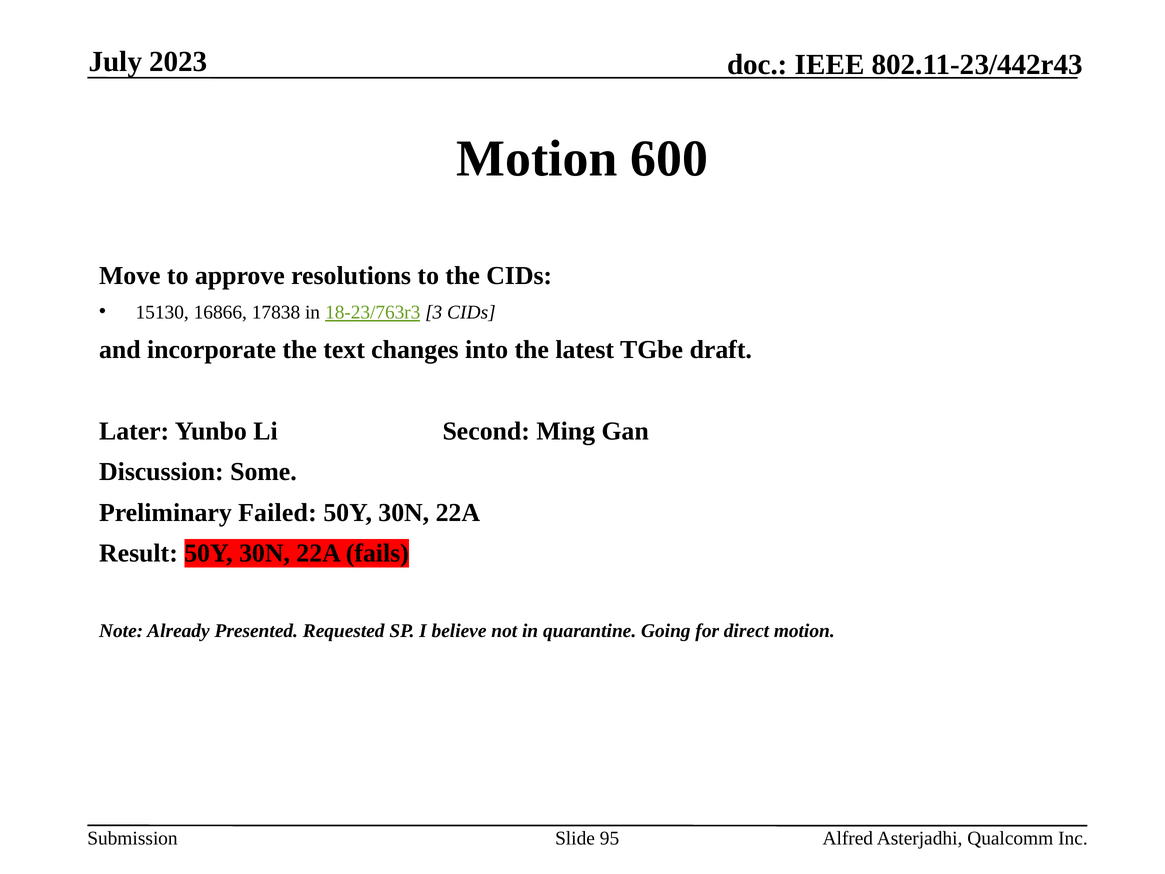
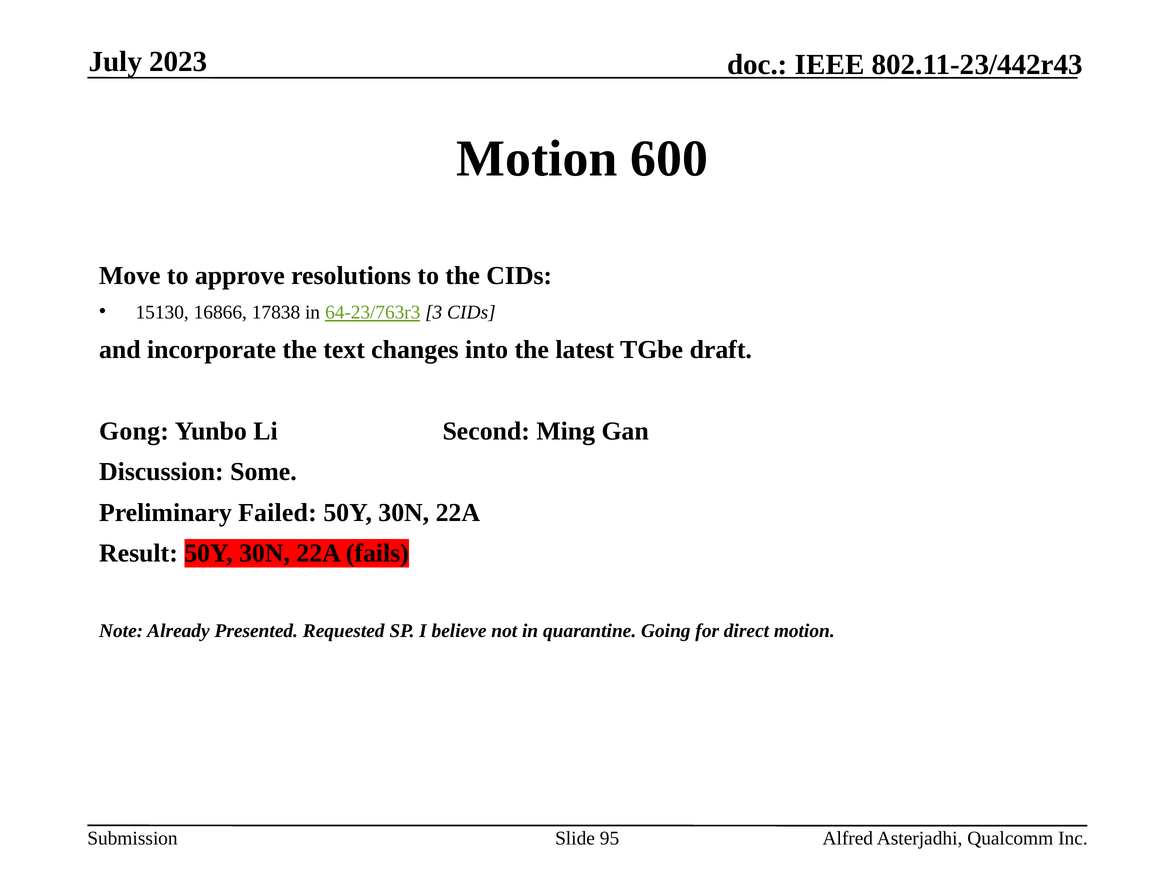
18-23/763r3: 18-23/763r3 -> 64-23/763r3 (373, 312)
Later: Later -> Gong (134, 431)
